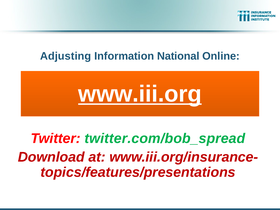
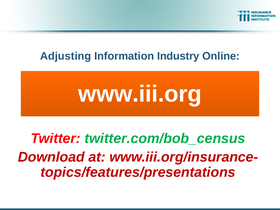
National: National -> Industry (178, 56)
www.iii.org underline: present -> none (140, 94)
twitter.com/bob_spread: twitter.com/bob_spread -> twitter.com/bob_census (165, 138)
